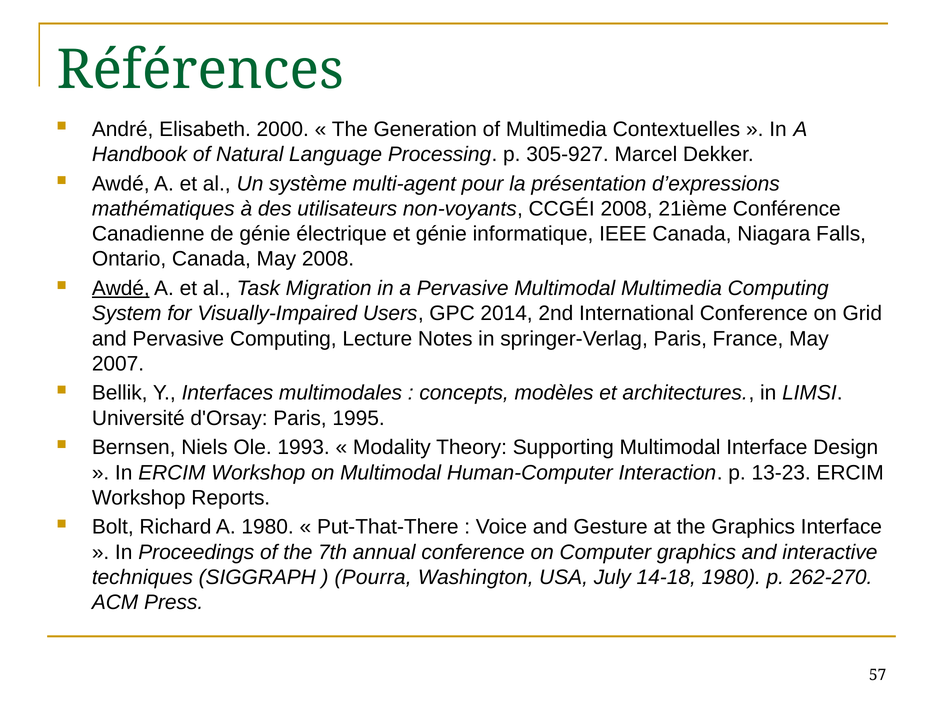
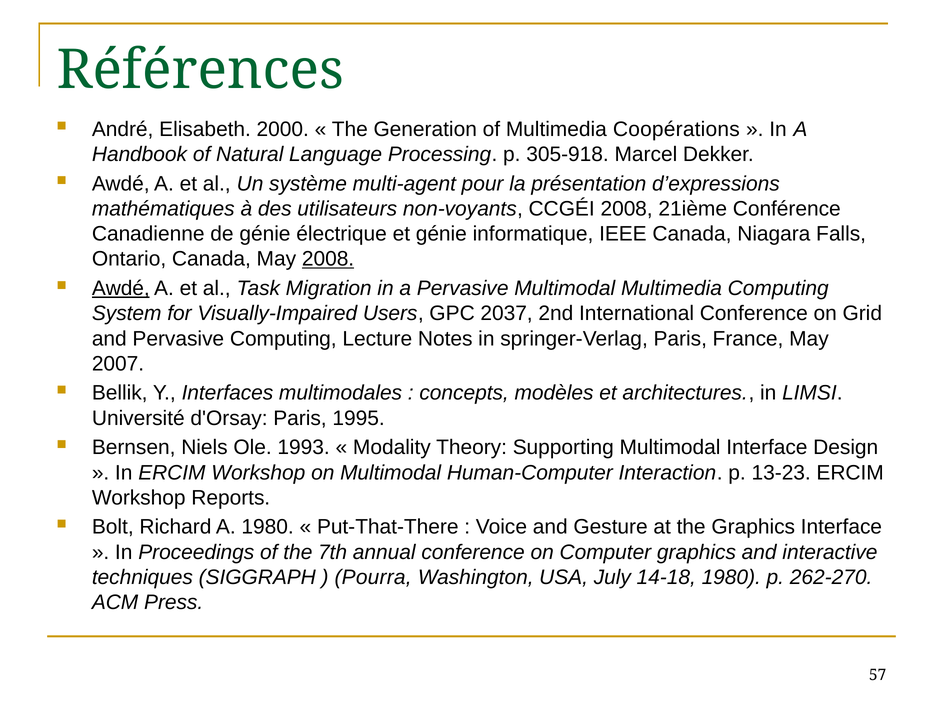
Contextuelles: Contextuelles -> Coopérations (676, 129)
305-927: 305-927 -> 305-918 (568, 154)
2008 underline: none -> present (328, 259)
2014: 2014 -> 2037 (507, 314)
